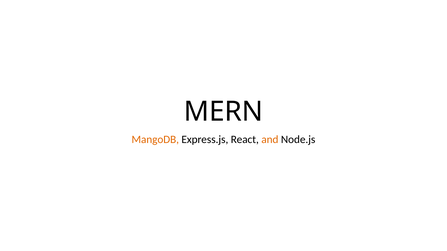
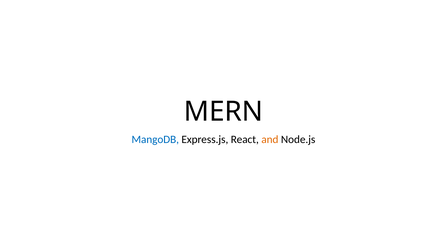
MangoDB colour: orange -> blue (155, 140)
